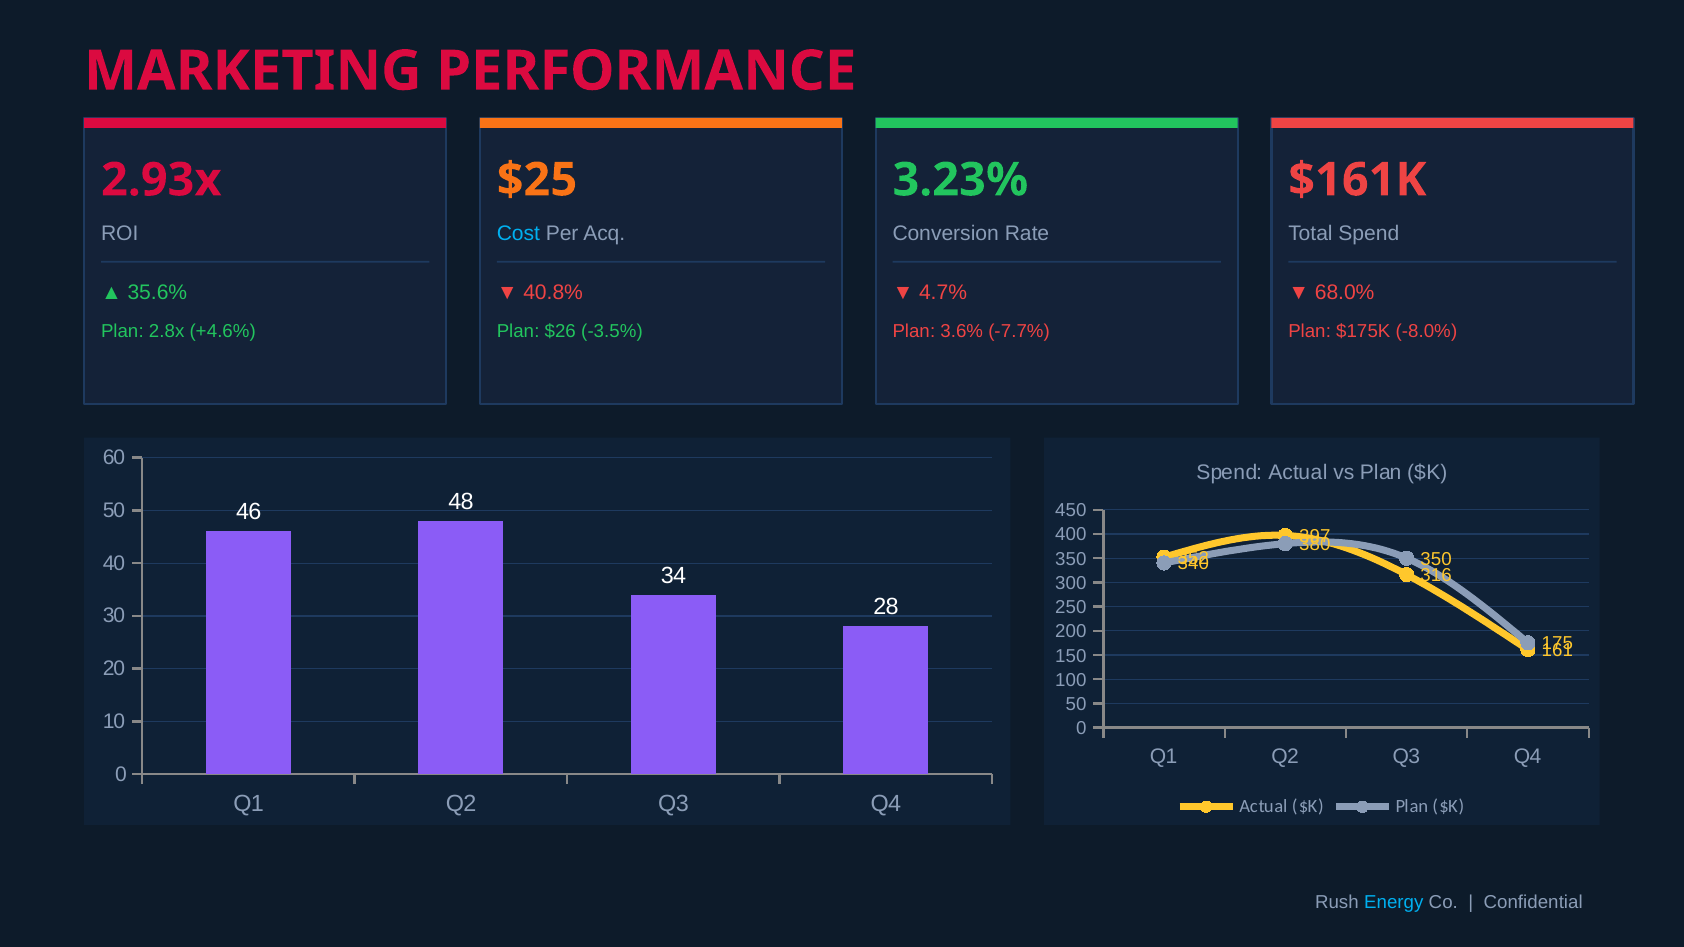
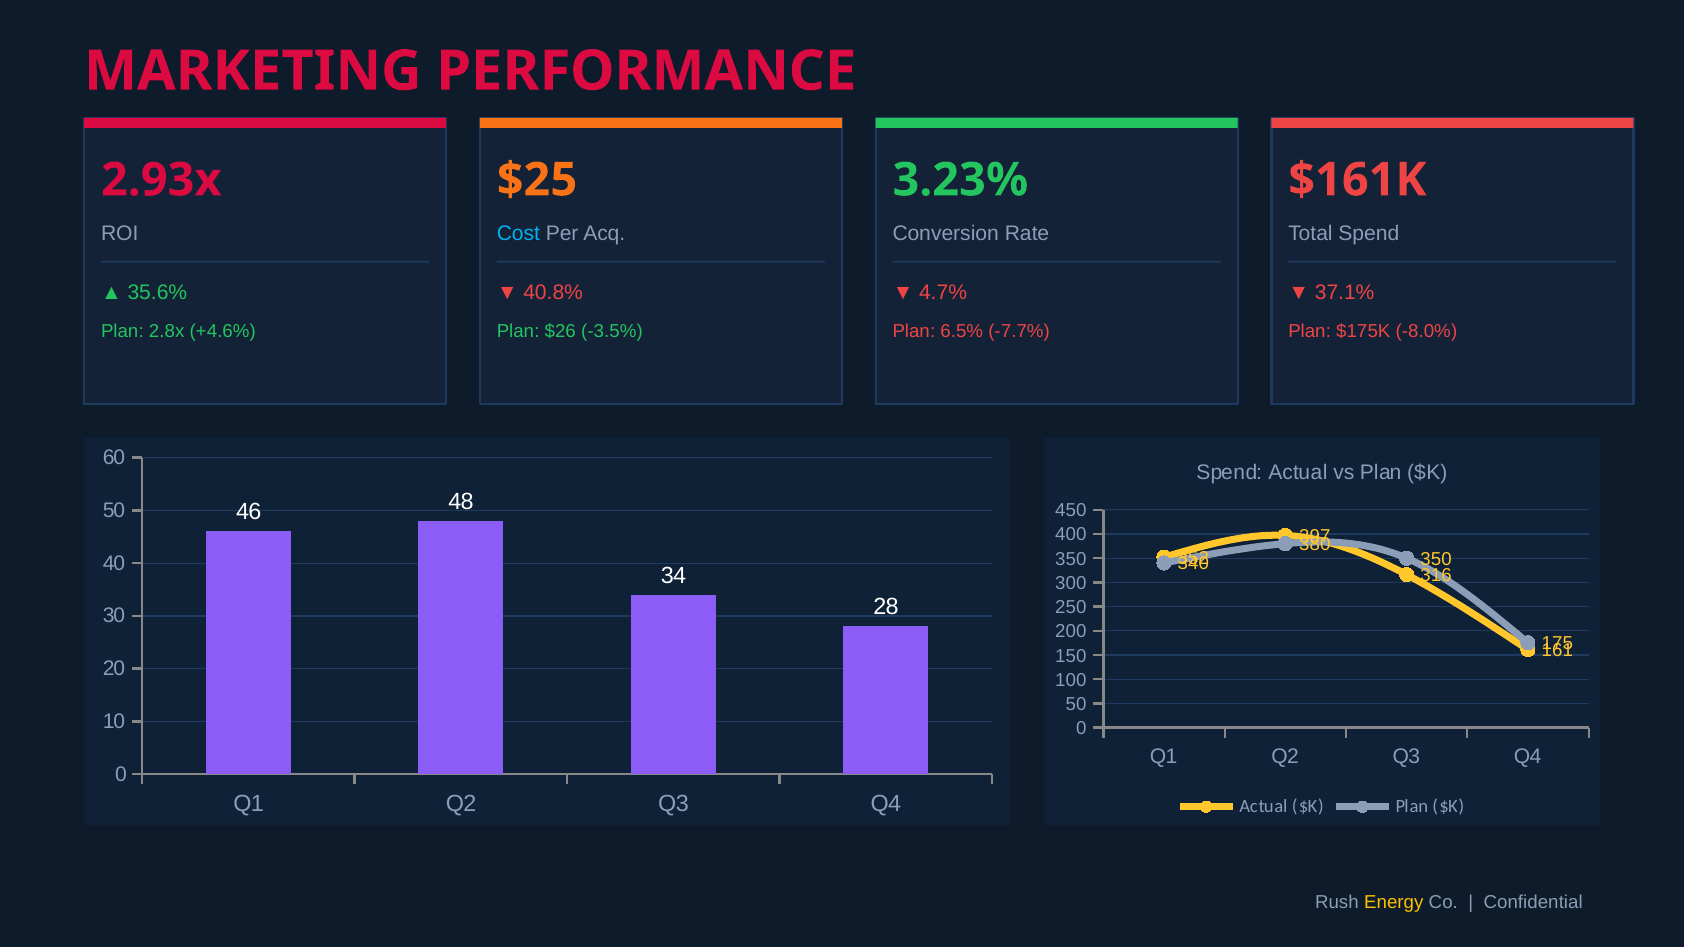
68.0%: 68.0% -> 37.1% (1345, 293)
3.6%: 3.6% -> 6.5% (962, 331)
Energy colour: light blue -> yellow (1394, 902)
